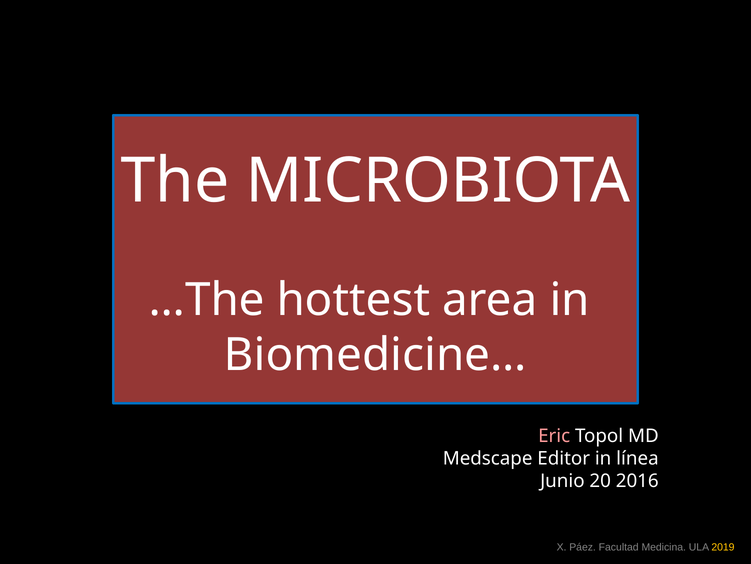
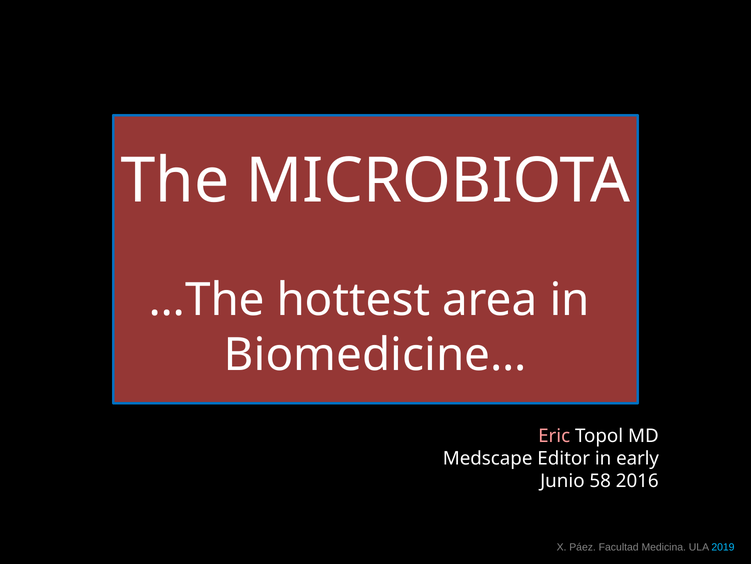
línea: línea -> early (638, 458)
20: 20 -> 58 (600, 481)
2019 colour: yellow -> light blue (723, 547)
